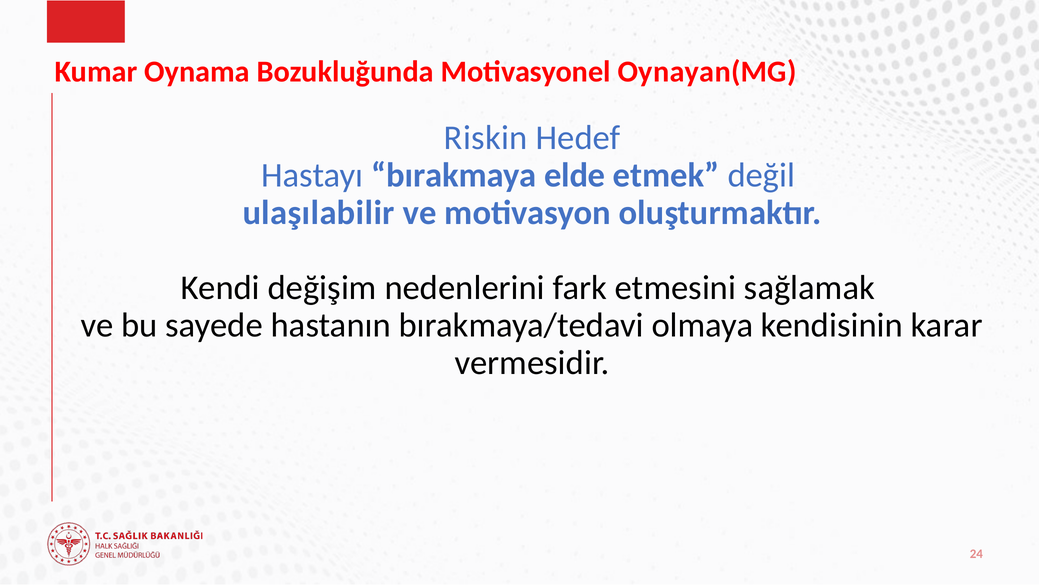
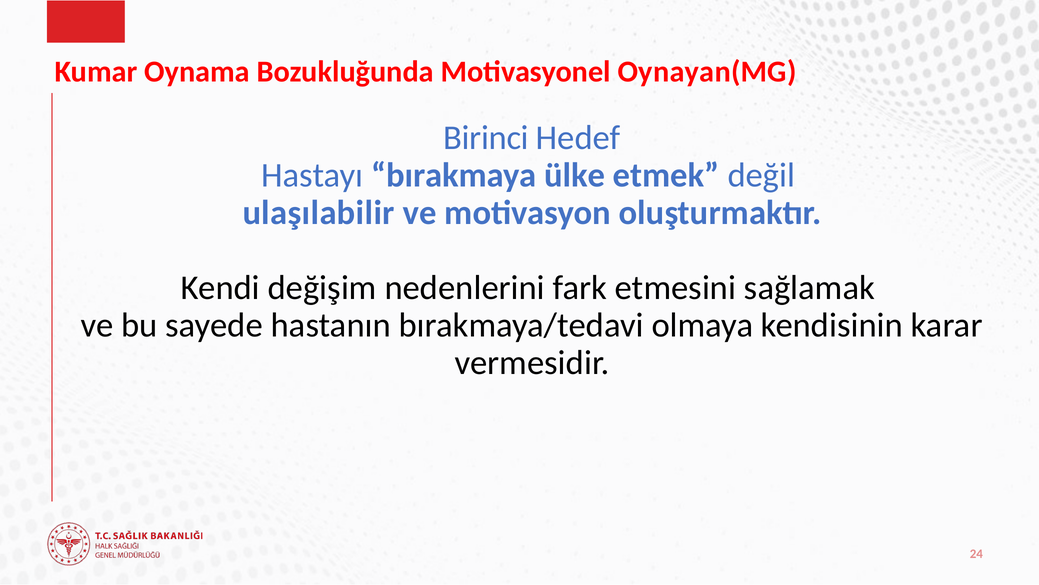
Riskin: Riskin -> Birinci (486, 138)
elde: elde -> ülke (575, 175)
